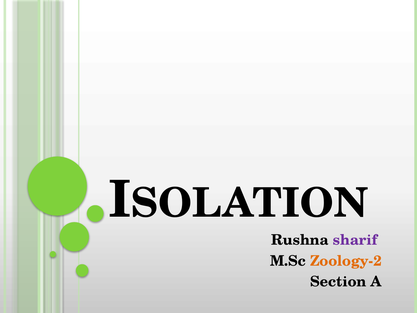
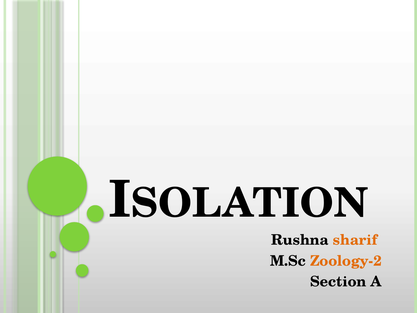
sharif colour: purple -> orange (355, 240)
